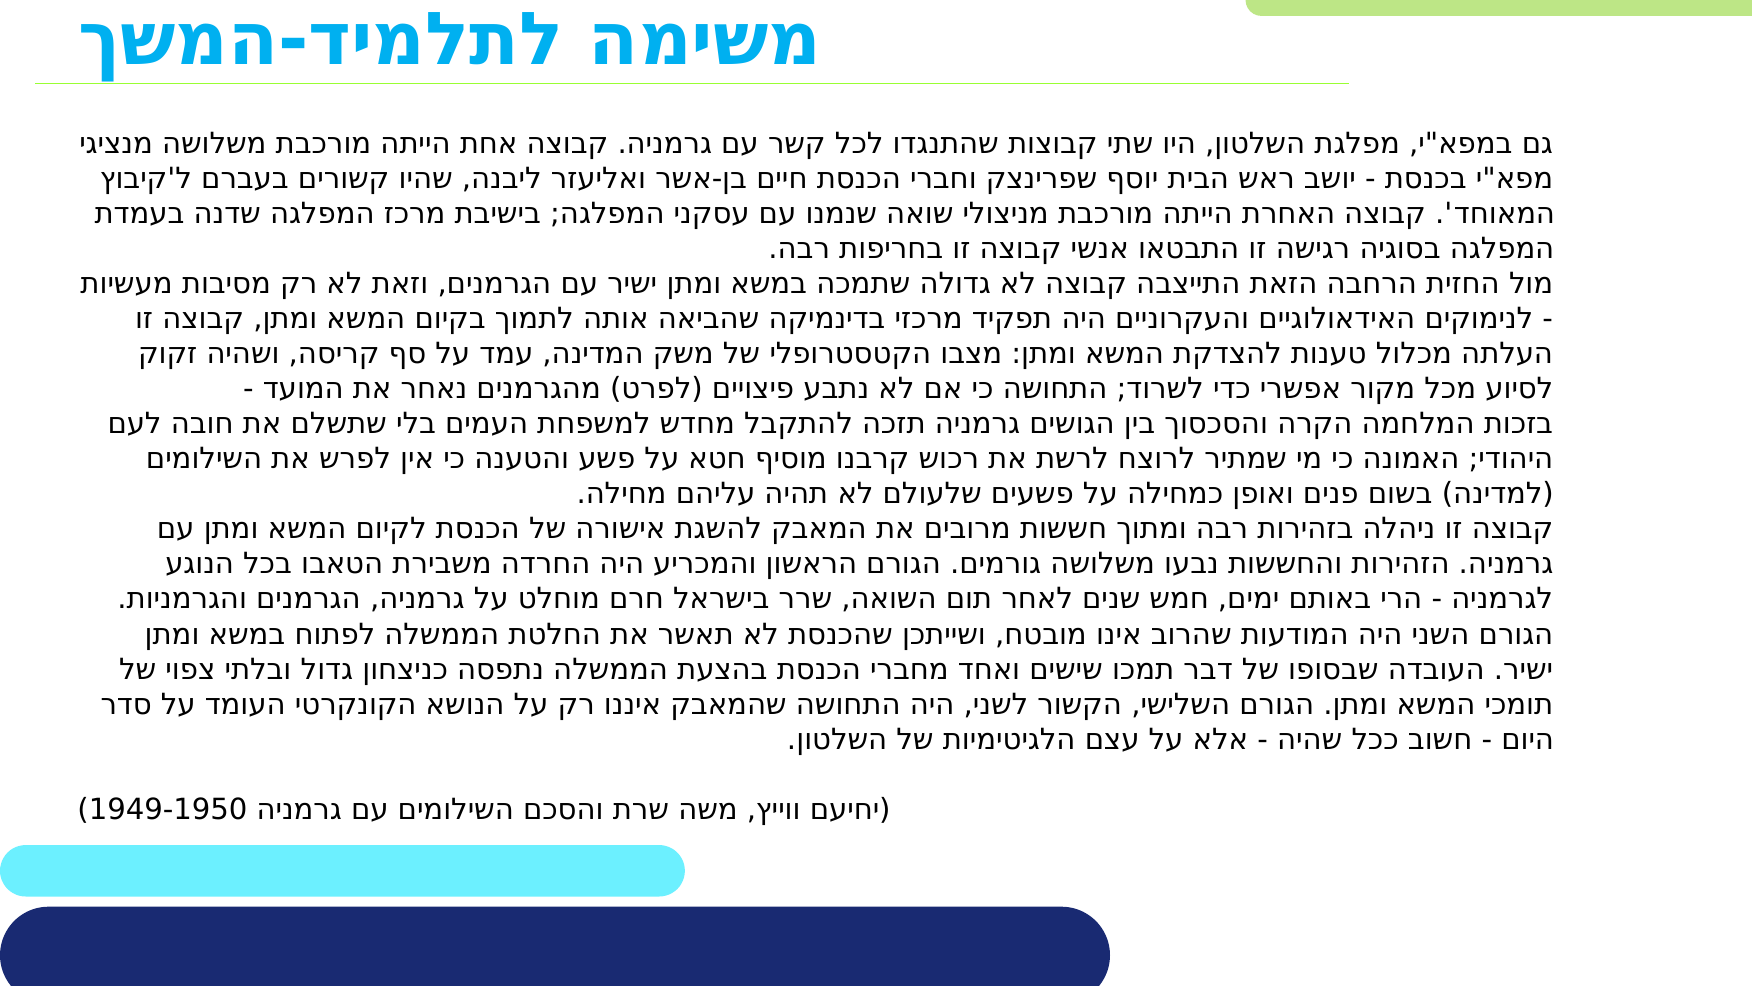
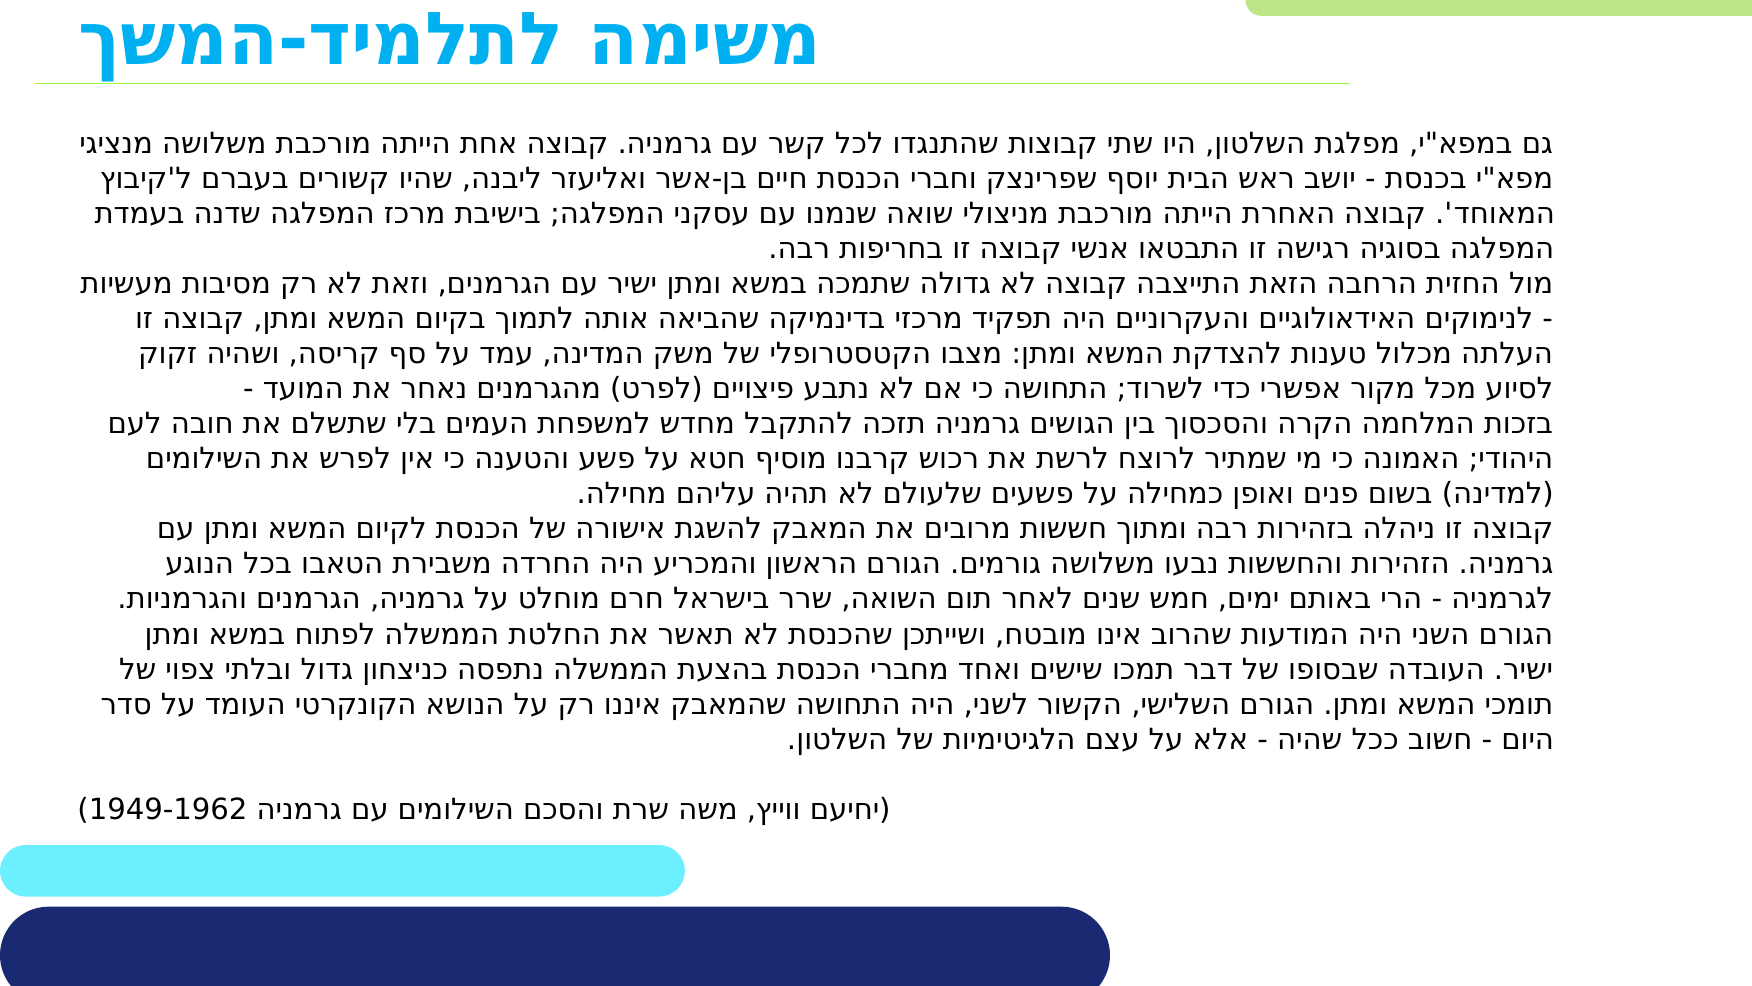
1949-1950: 1949-1950 -> 1949-1962 (168, 809)
